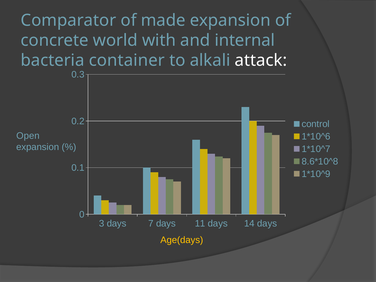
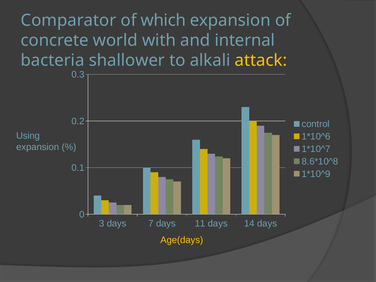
made: made -> which (163, 20)
container: container -> shallower (127, 60)
attack colour: white -> yellow (261, 60)
Open: Open -> Using (28, 136)
